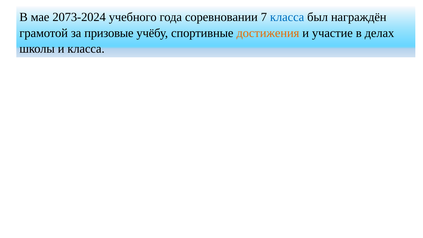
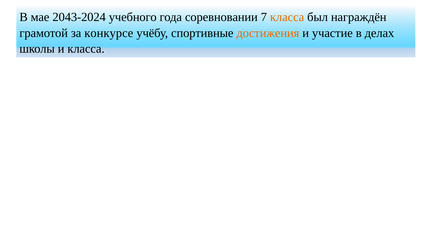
2073-2024: 2073-2024 -> 2043-2024 (79, 17)
класса colour: blue -> orange (287, 17)
призовые: призовые -> конкурсе (109, 33)
